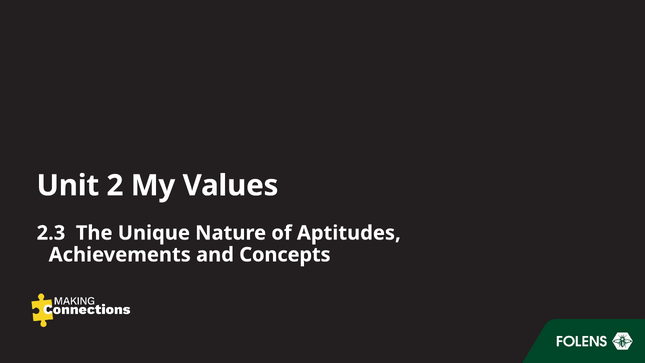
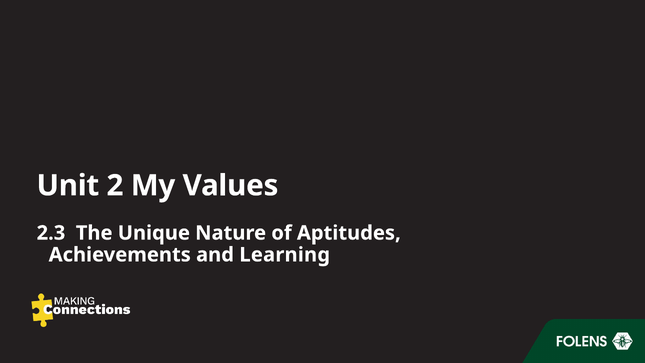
Concepts: Concepts -> Learning (285, 255)
